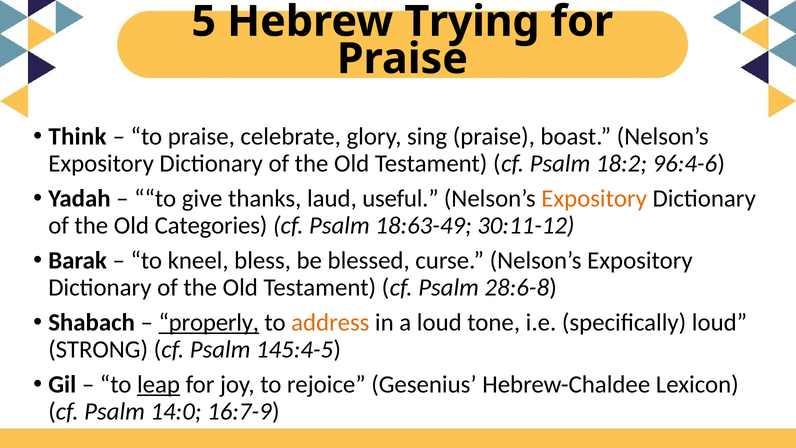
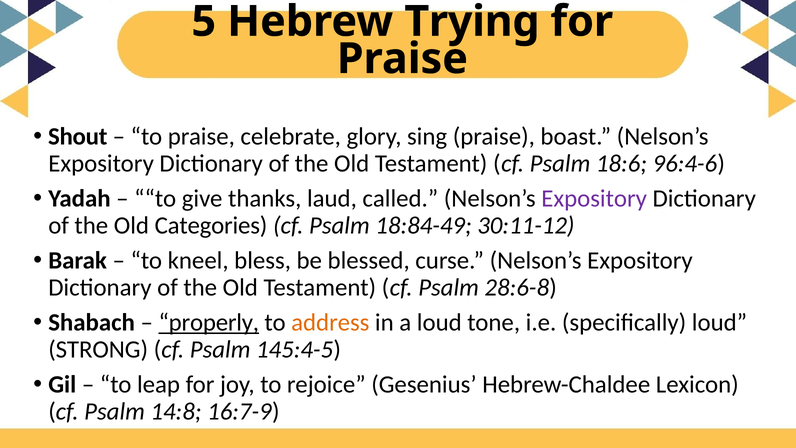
Think: Think -> Shout (78, 136)
18:2: 18:2 -> 18:6 (621, 163)
useful: useful -> called (400, 198)
Expository colour: orange -> purple (594, 198)
18:63-49: 18:63-49 -> 18:84-49 (424, 225)
leap underline: present -> none (159, 384)
14:0: 14:0 -> 14:8 (176, 411)
